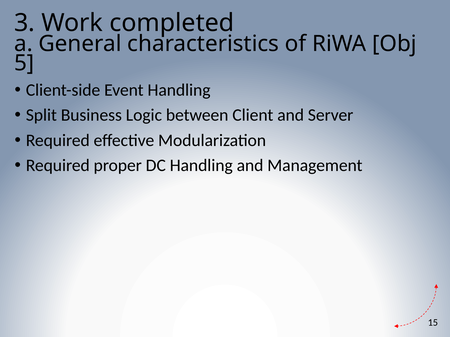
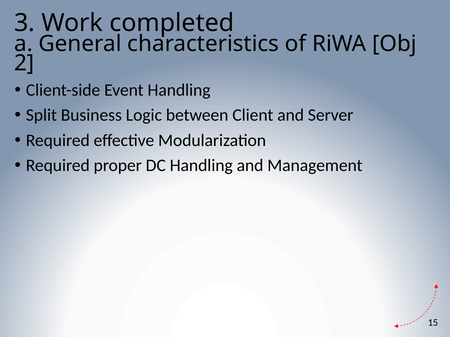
5: 5 -> 2 (24, 63)
